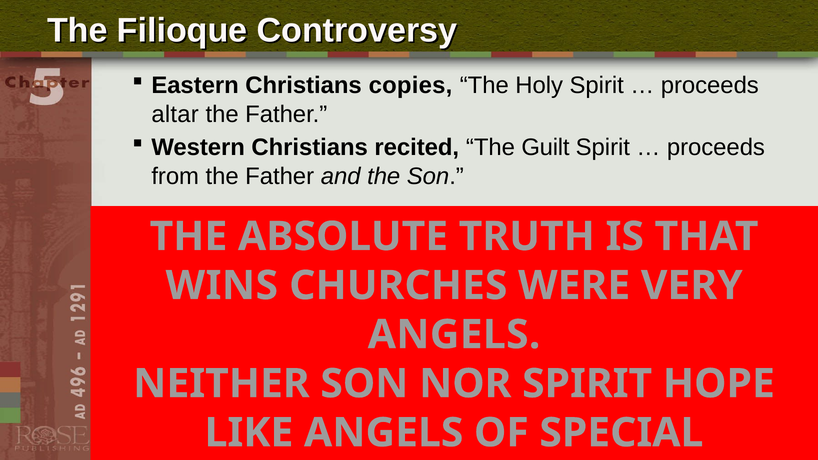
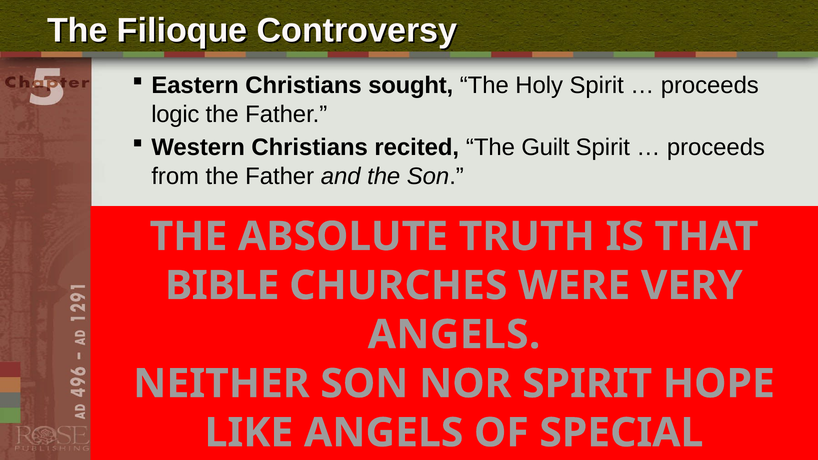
copies: copies -> sought (411, 86)
altar: altar -> logic (175, 114)
WINS: WINS -> BIBLE (222, 286)
